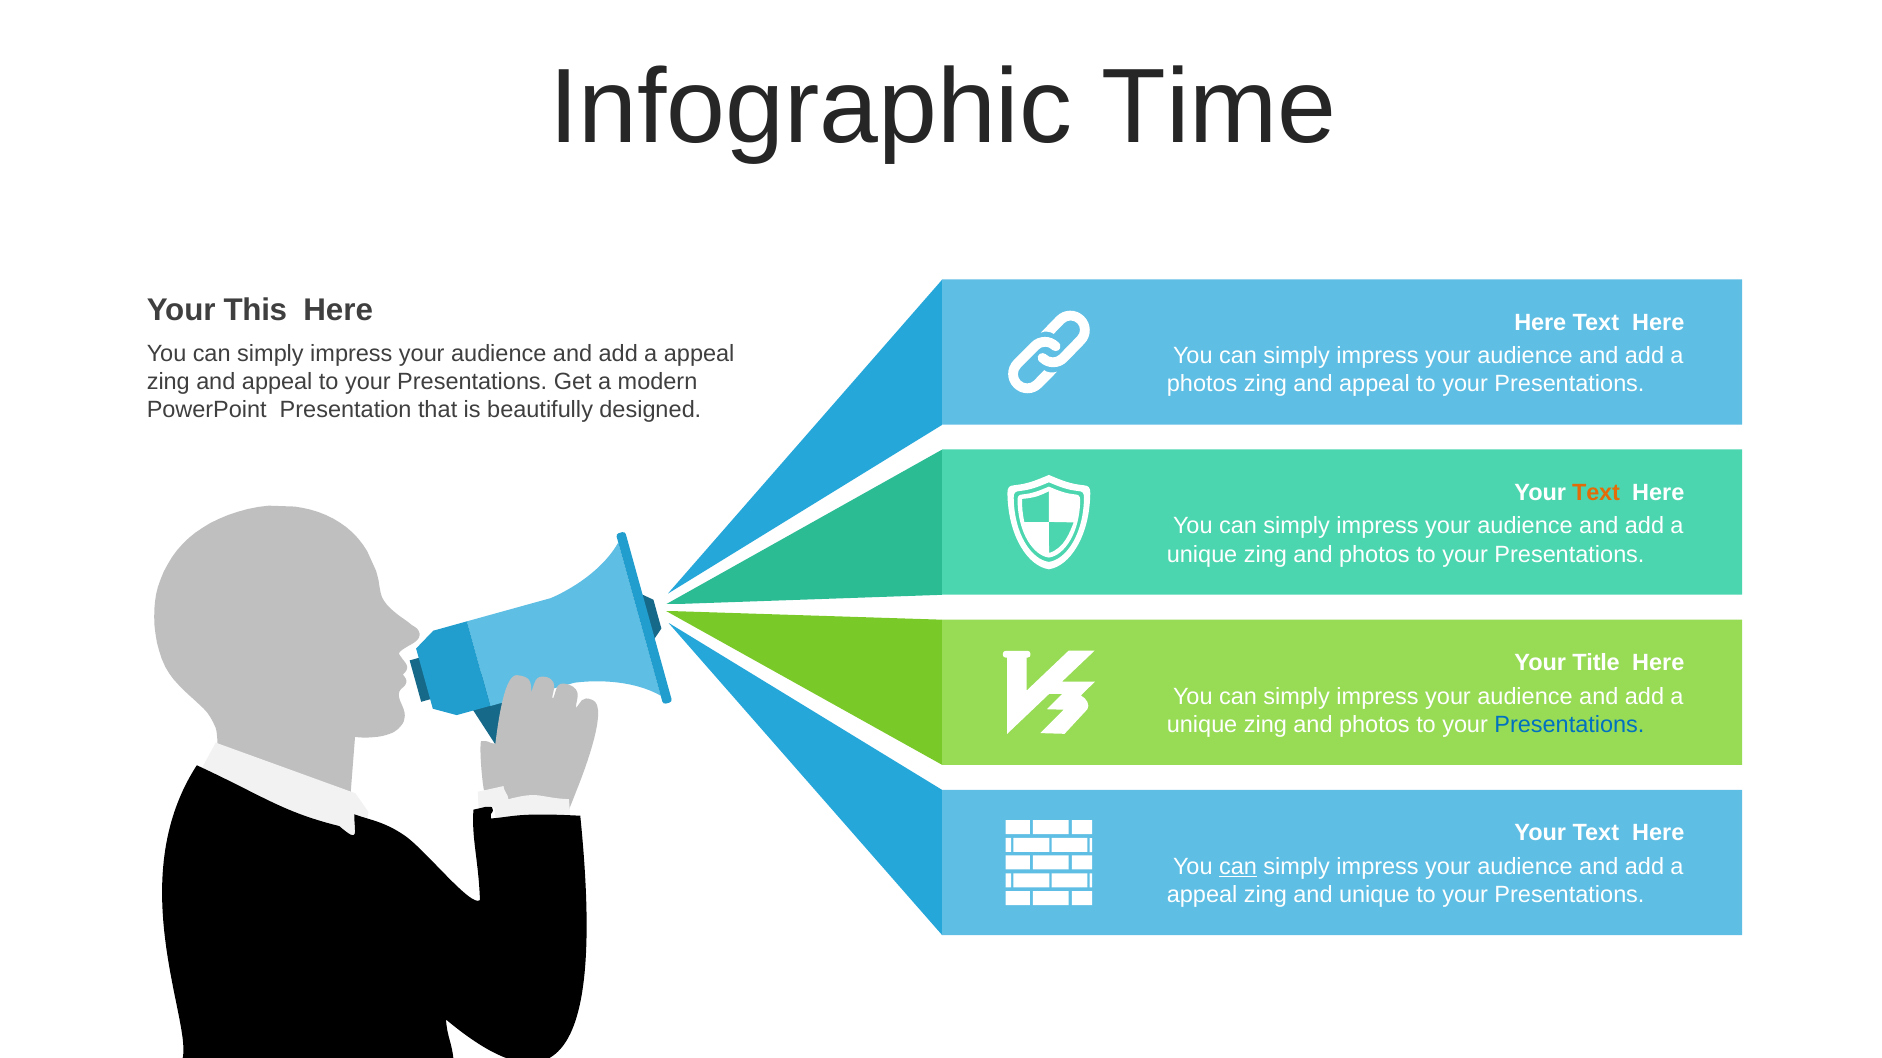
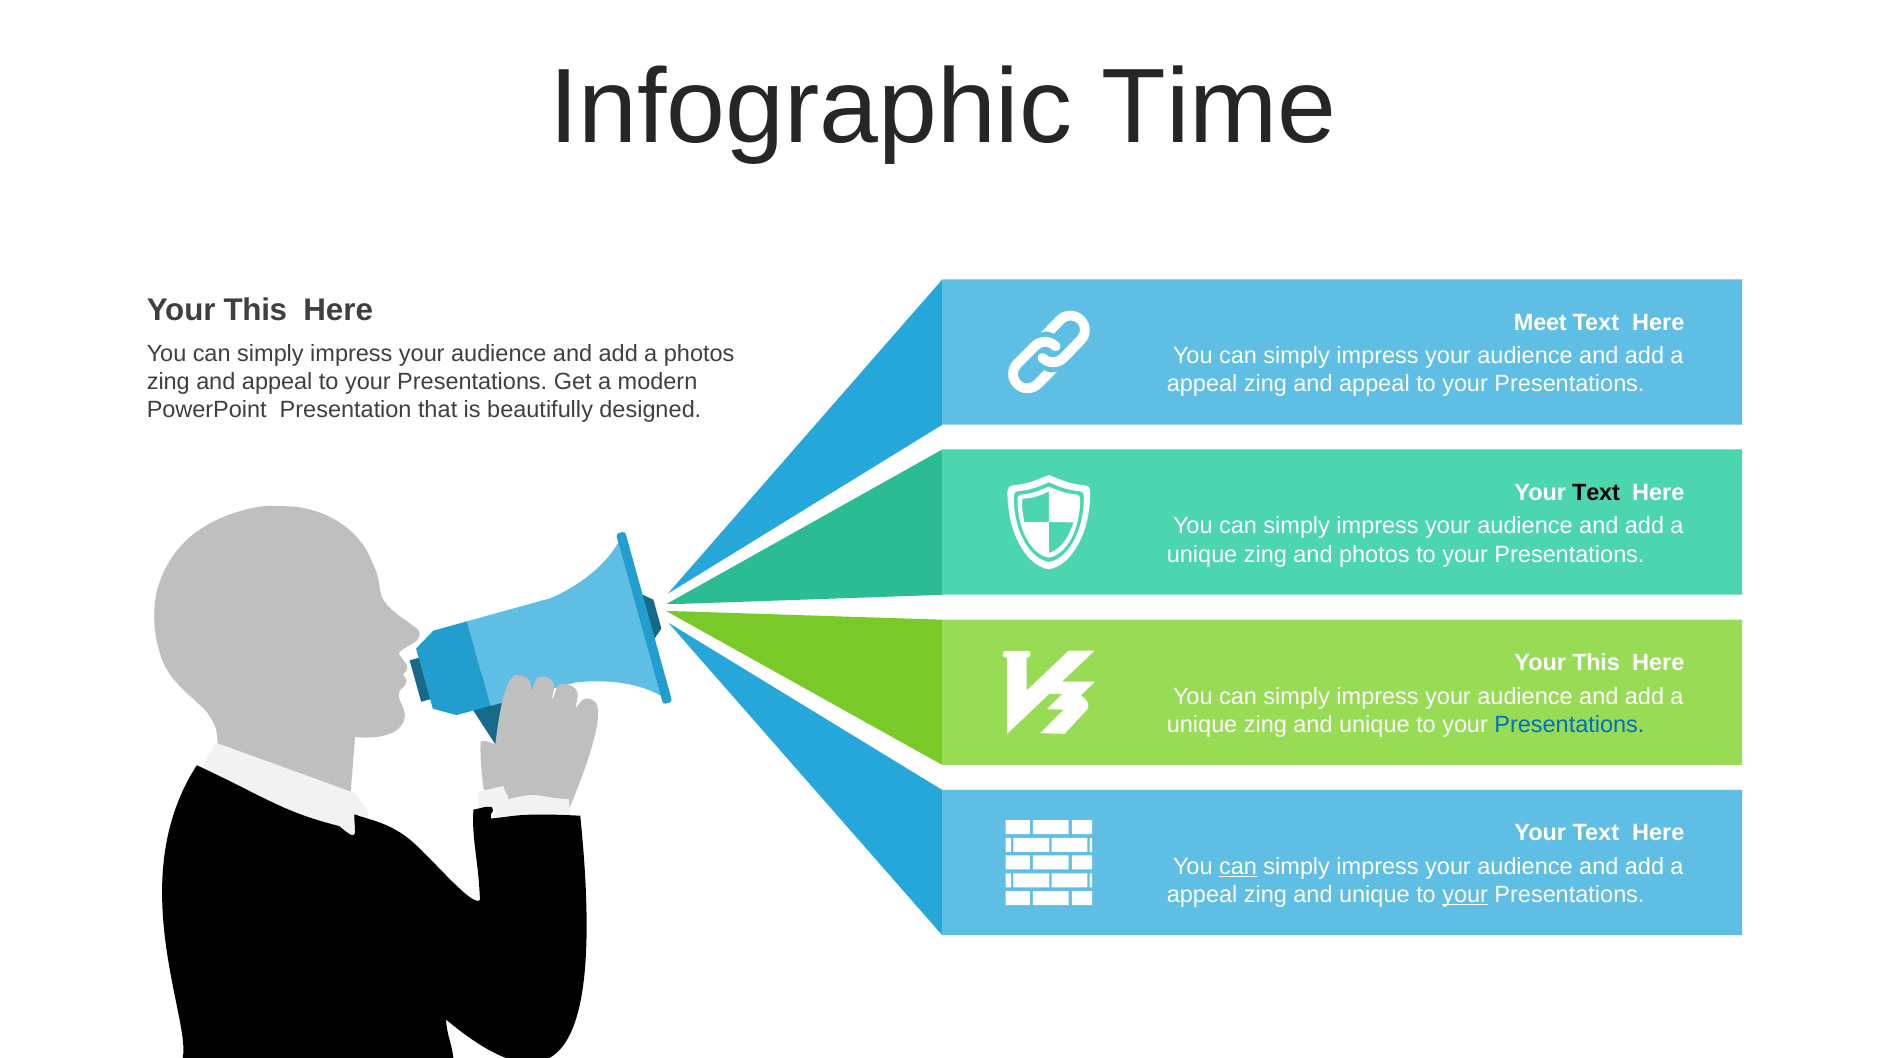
Here: Here -> Meet (1540, 323)
appeal: appeal -> photos (699, 354)
photos: photos -> appeal (1202, 384)
Text colour: orange -> black (1596, 493)
Title: Title -> This (1596, 663)
photos: photos -> unique (1374, 725)
your underline: none -> present (1465, 895)
